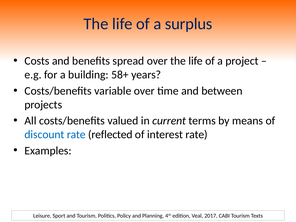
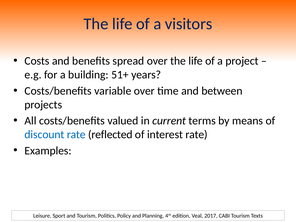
surplus: surplus -> visitors (189, 24)
58+: 58+ -> 51+ (120, 75)
